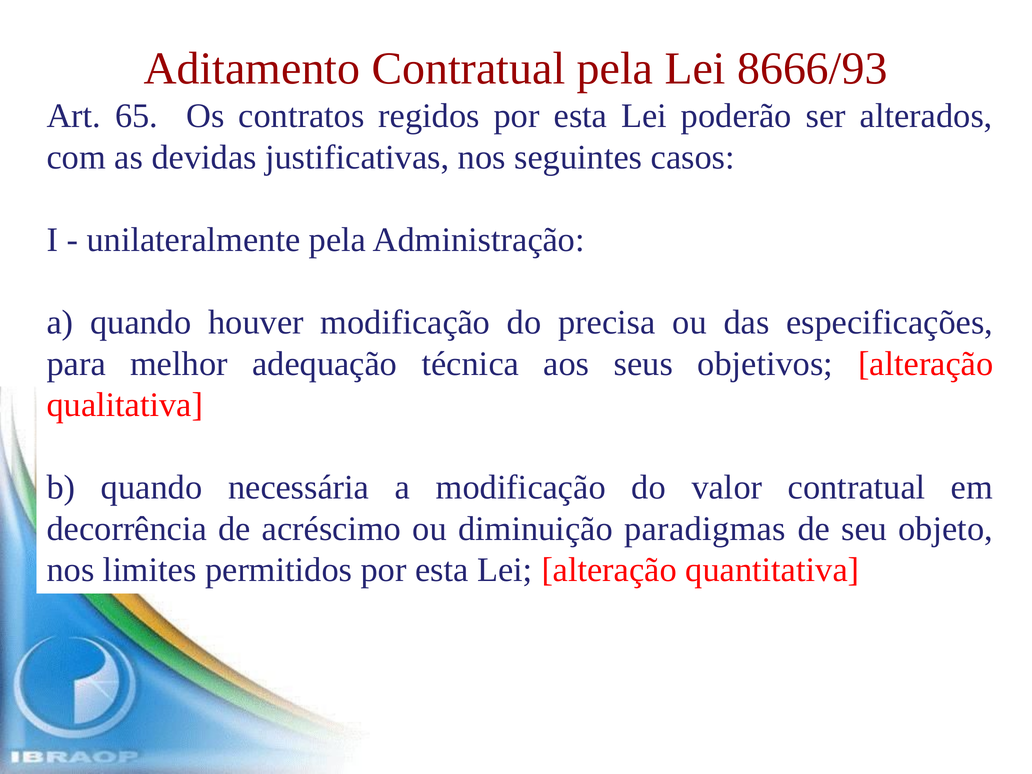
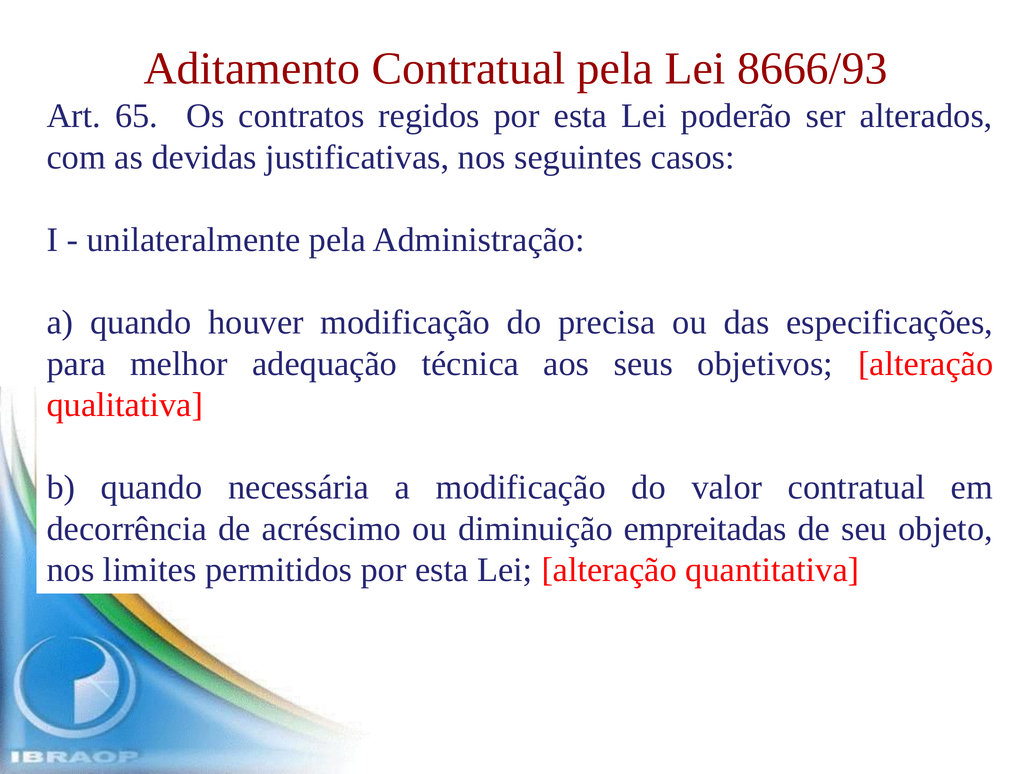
paradigmas: paradigmas -> empreitadas (705, 529)
